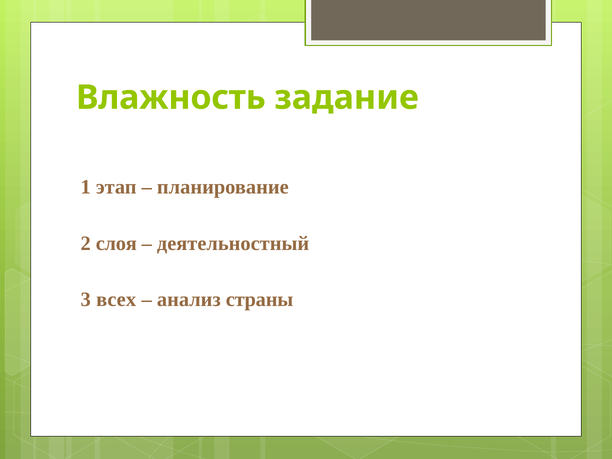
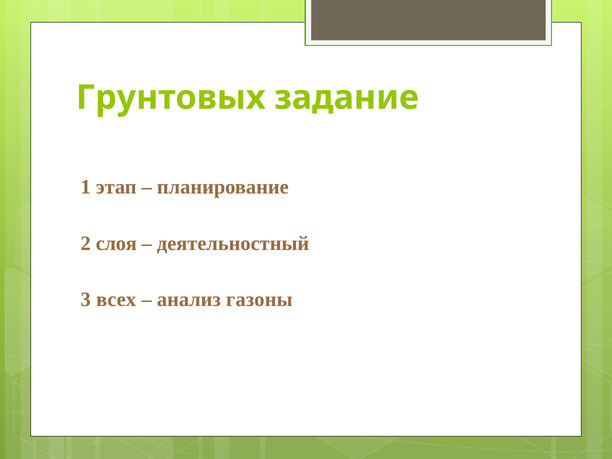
Влажность: Влажность -> Грунтовых (171, 98)
страны: страны -> газоны (259, 300)
